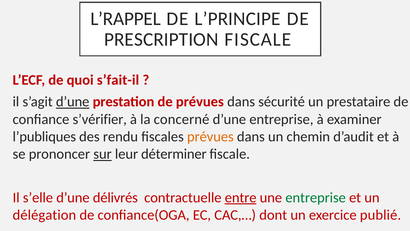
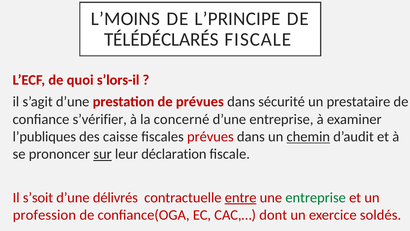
L’RAPPEL: L’RAPPEL -> L’MOINS (125, 19)
PRESCRIPTION: PRESCRIPTION -> TÉLÉDÉCLARÉS (161, 40)
s’fait-il: s’fait-il -> s’lors-il (118, 80)
d’une underline: present -> none (73, 102)
rendu: rendu -> caisse (120, 137)
prévues colour: orange -> red (210, 137)
chemin underline: none -> present (308, 137)
déterminer: déterminer -> déclaration (174, 154)
s’elle: s’elle -> s’soit (38, 197)
délégation: délégation -> profession (44, 215)
publié: publié -> soldés (381, 215)
